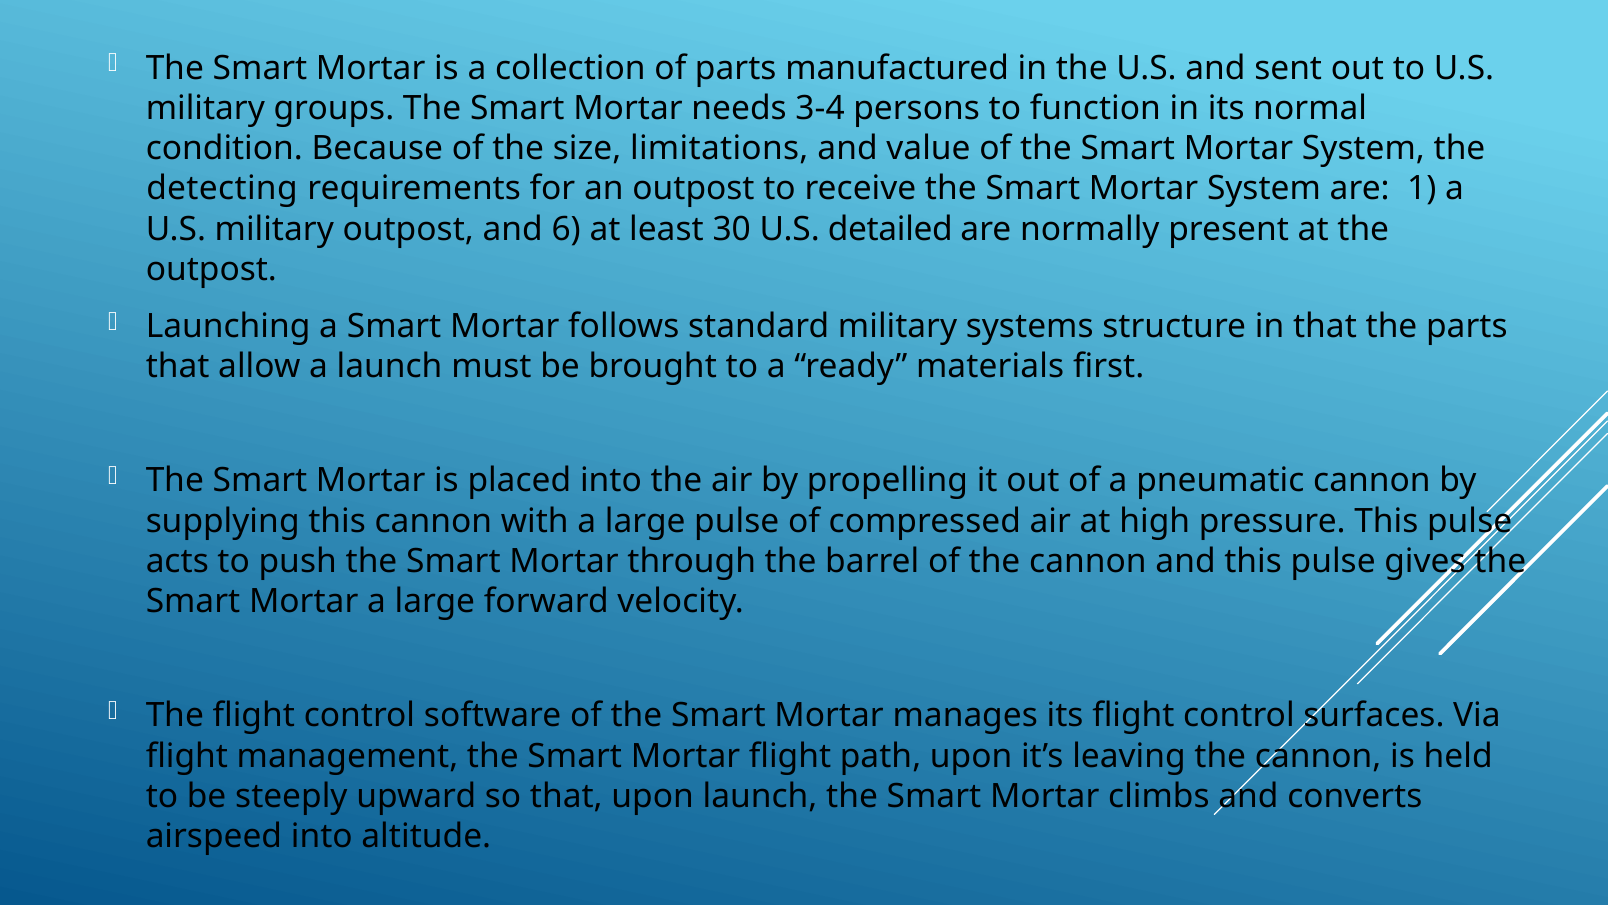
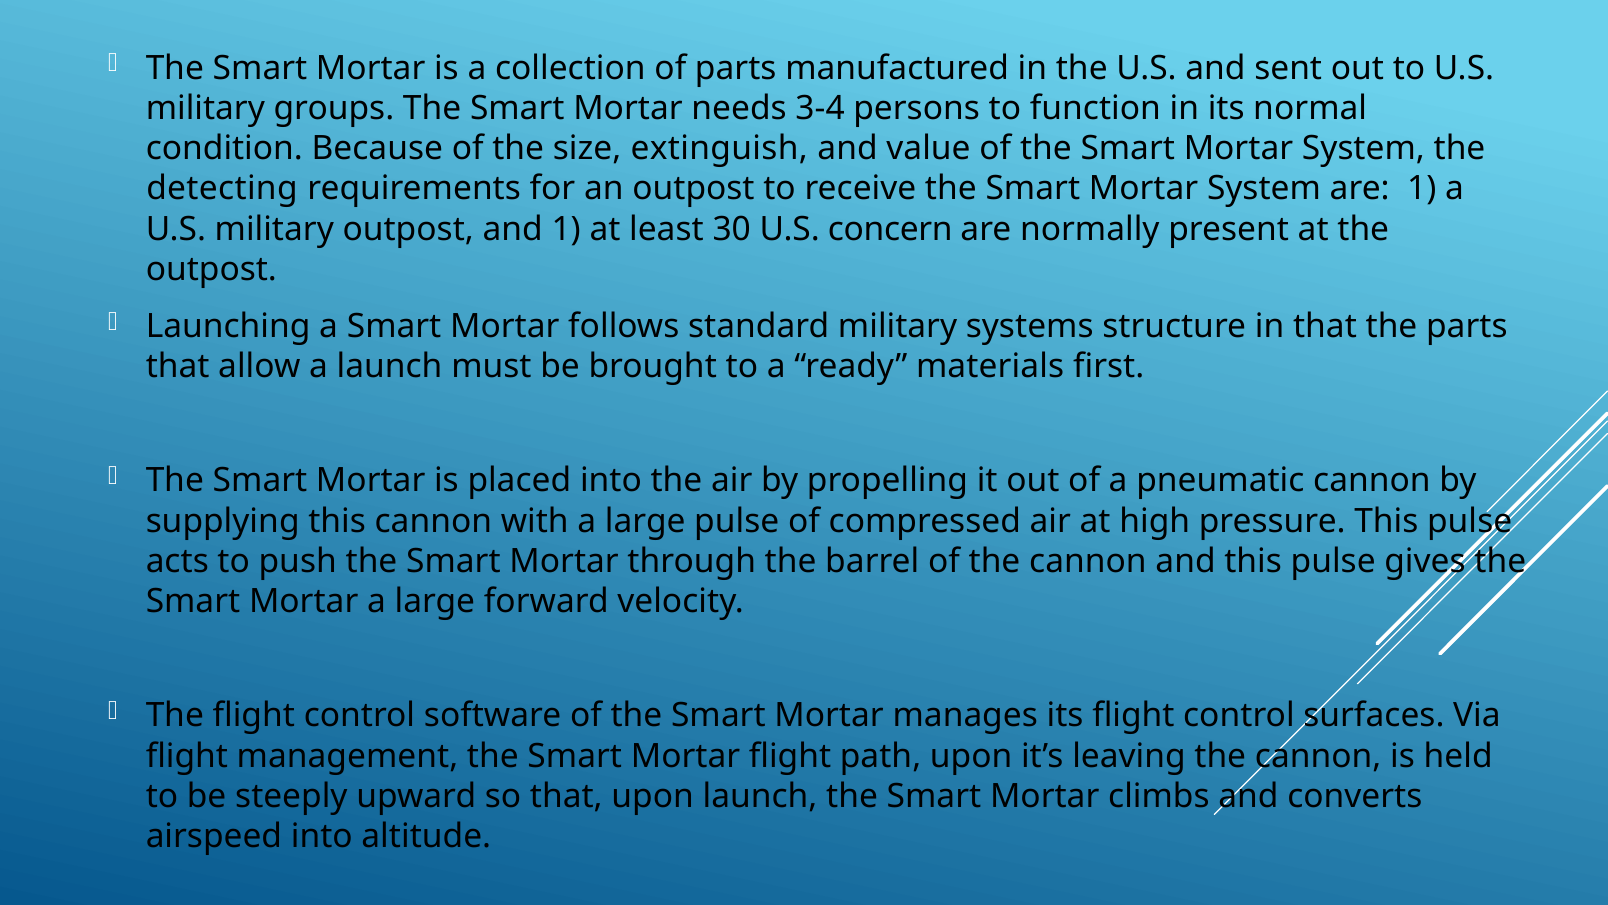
limitations: limitations -> extinguish (719, 148)
and 6: 6 -> 1 (566, 229)
detailed: detailed -> concern (890, 229)
